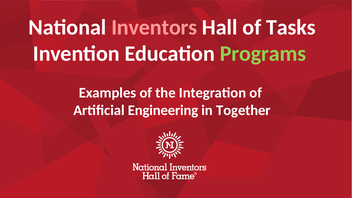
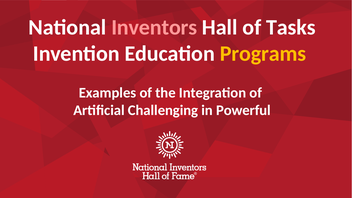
Programs colour: light green -> yellow (263, 54)
Engineering: Engineering -> Challenging (163, 110)
Together: Together -> Powerful (243, 110)
